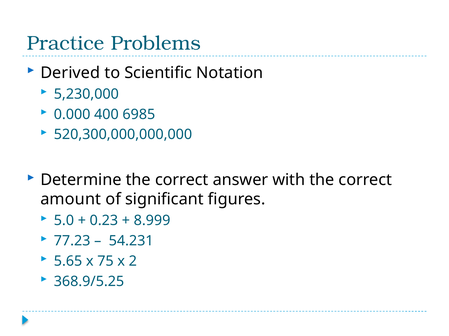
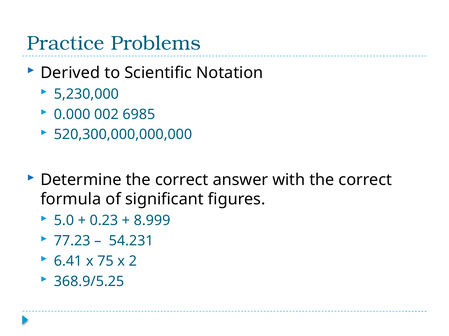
400: 400 -> 002 (106, 115)
amount: amount -> formula (71, 200)
5.65: 5.65 -> 6.41 (68, 262)
